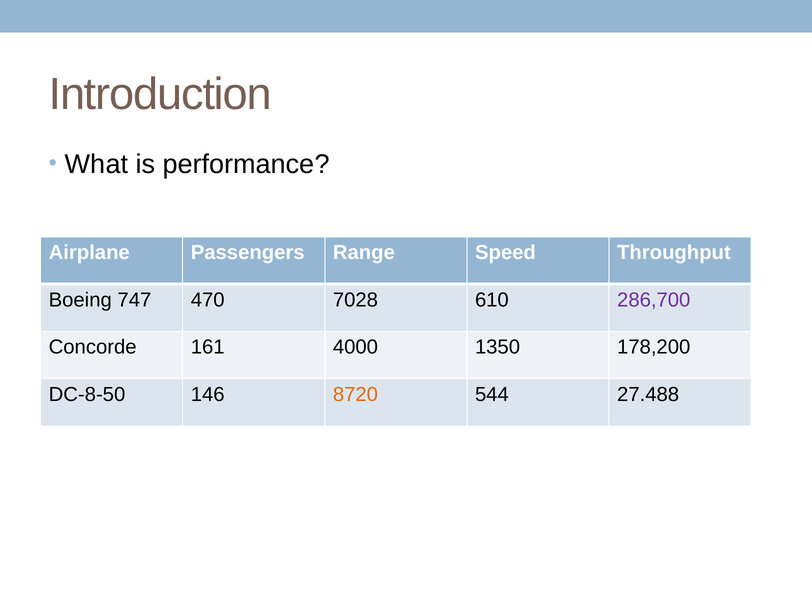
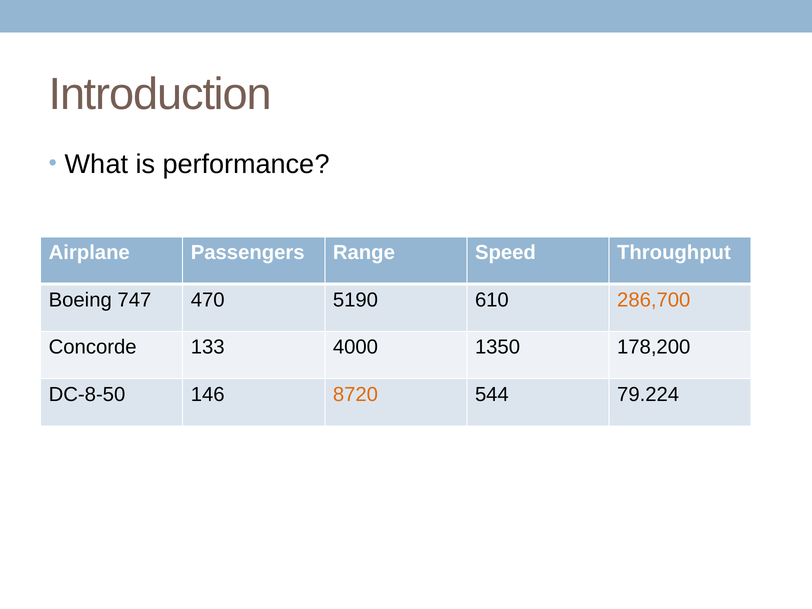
7028: 7028 -> 5190 (355, 300)
286,700 colour: purple -> orange (654, 300)
161: 161 -> 133 (208, 347)
27.488: 27.488 -> 79.224 (648, 394)
